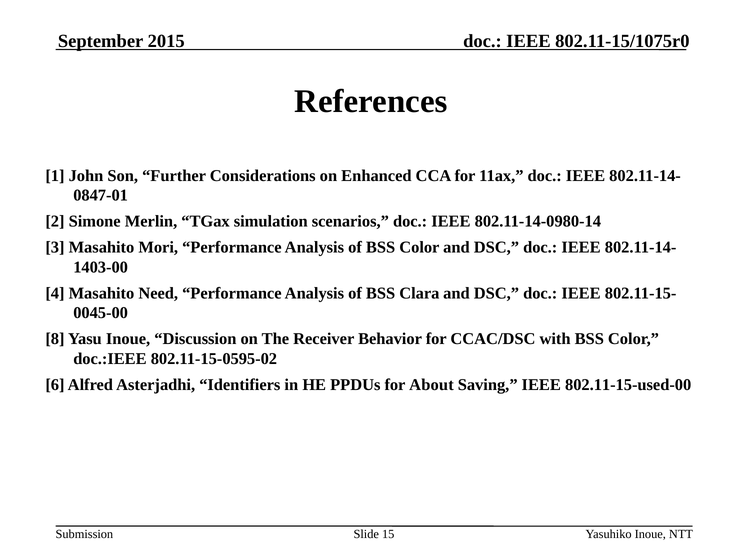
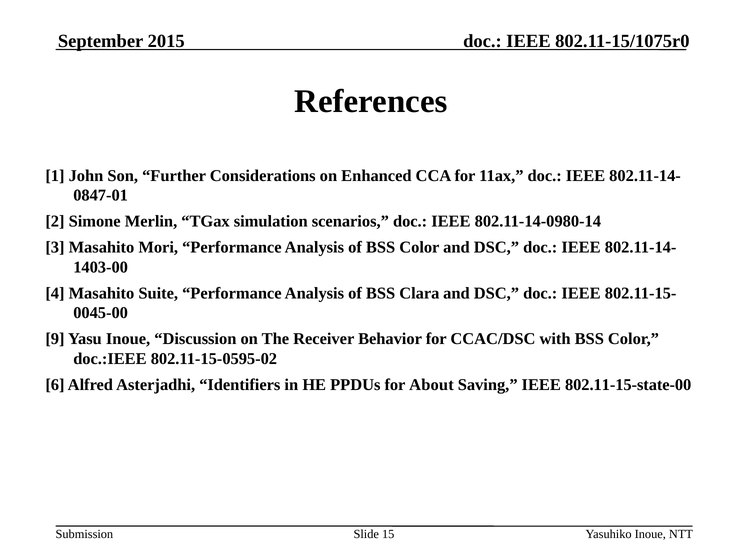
Need: Need -> Suite (158, 293)
8: 8 -> 9 (55, 339)
802.11-15-used-00: 802.11-15-used-00 -> 802.11-15-state-00 (628, 384)
